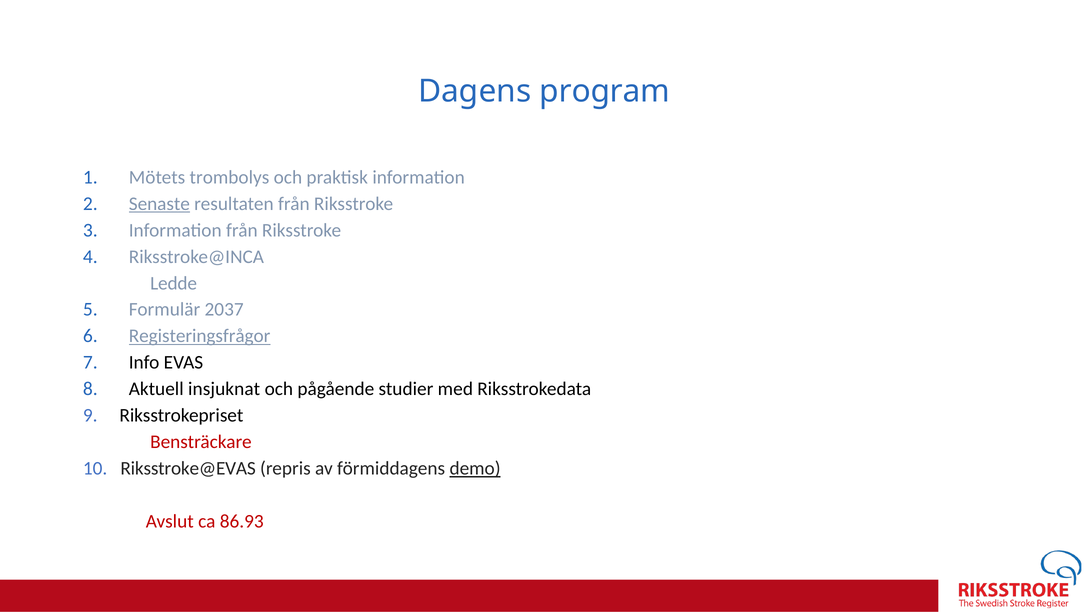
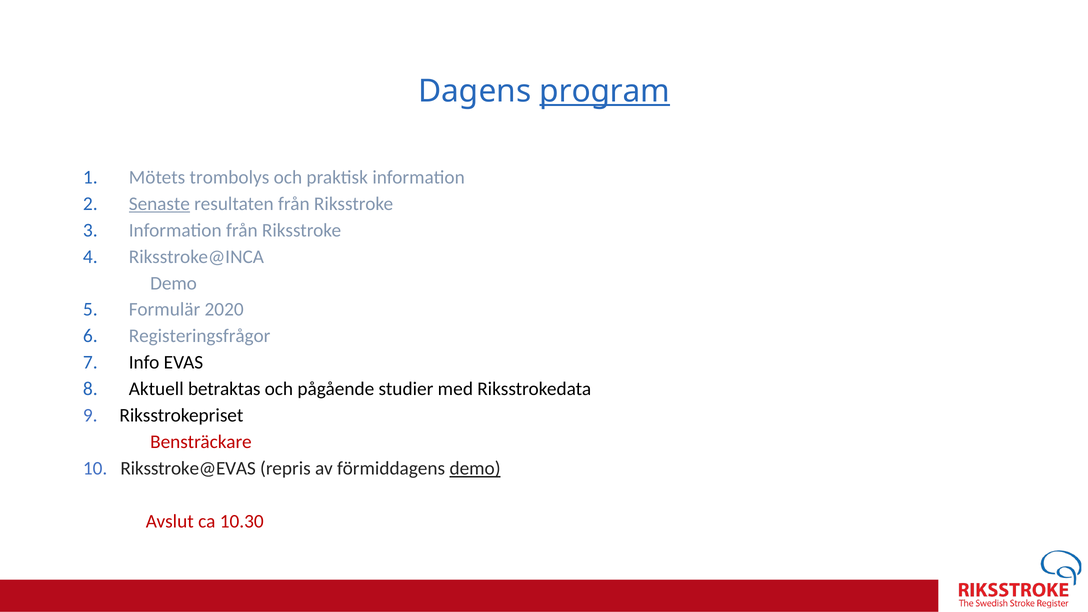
program underline: none -> present (605, 91)
Ledde: Ledde -> Demo (174, 283)
2037: 2037 -> 2020 (224, 310)
Registeringsfrågor underline: present -> none (200, 336)
insjuknat: insjuknat -> betraktas (224, 389)
86.93: 86.93 -> 10.30 (242, 521)
